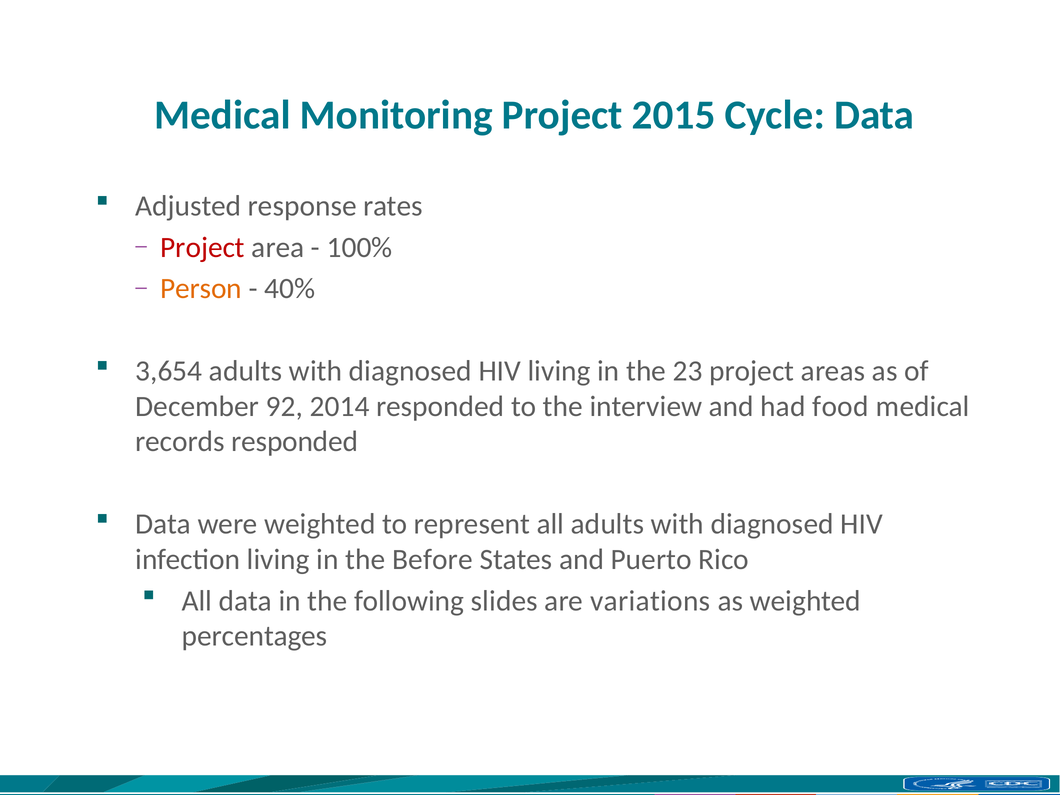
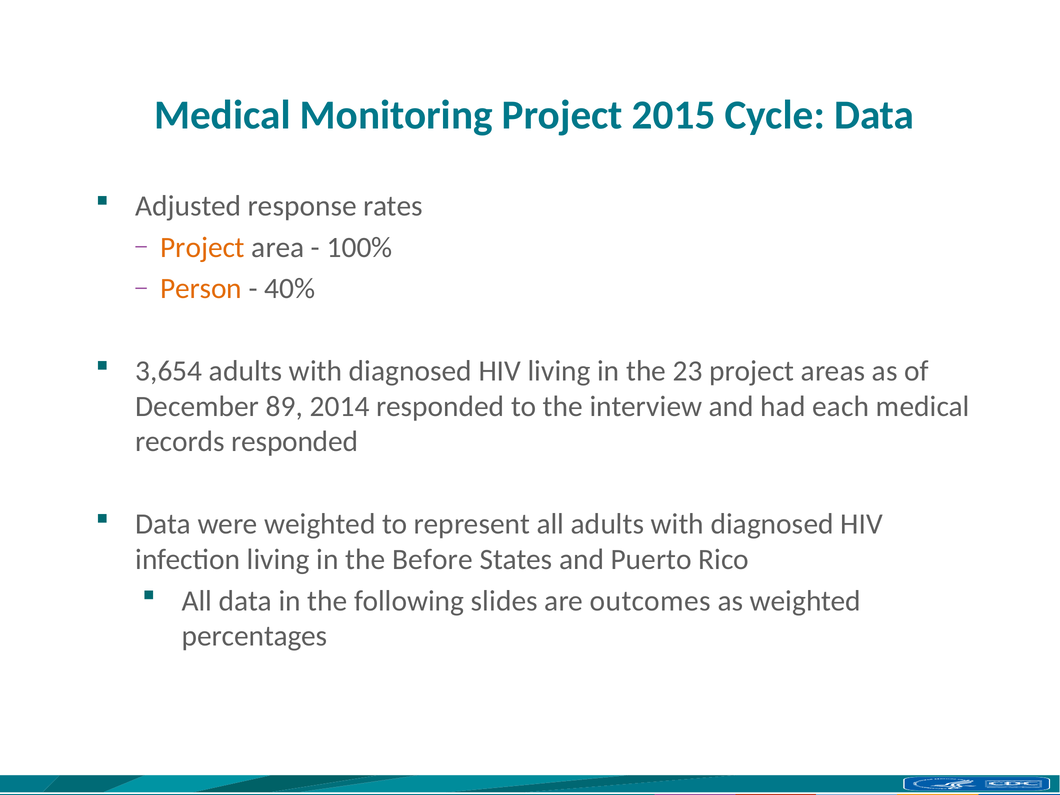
Project colour: red -> orange (203, 247)
92: 92 -> 89 (284, 406)
food: food -> each (841, 406)
variations: variations -> outcomes (650, 601)
